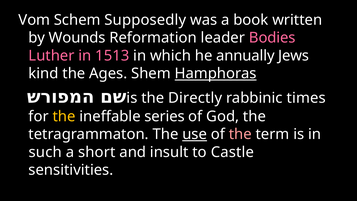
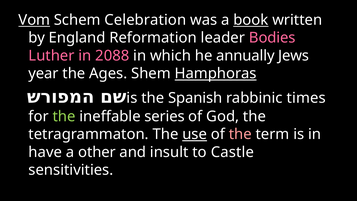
Vom underline: none -> present (34, 20)
Supposedly: Supposedly -> Celebration (145, 20)
book underline: none -> present (251, 20)
Wounds: Wounds -> England (77, 38)
1513: 1513 -> 2088 (112, 56)
kind: kind -> year (44, 73)
Directly: Directly -> Spanish (195, 98)
the colour: yellow -> light green (64, 116)
such: such -> have (45, 152)
short: short -> other (97, 152)
